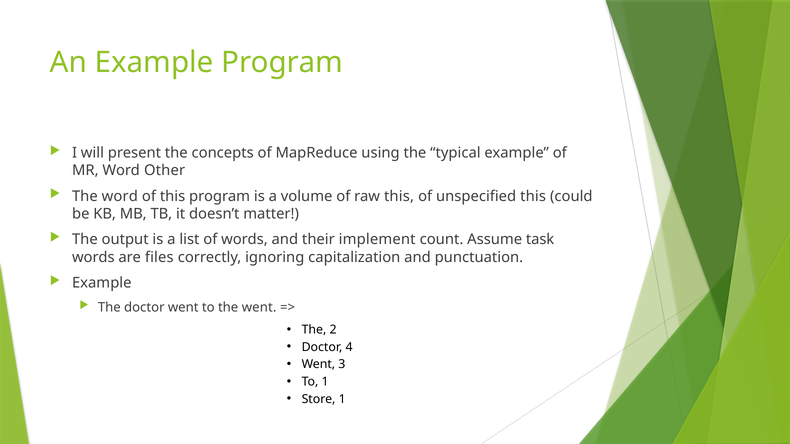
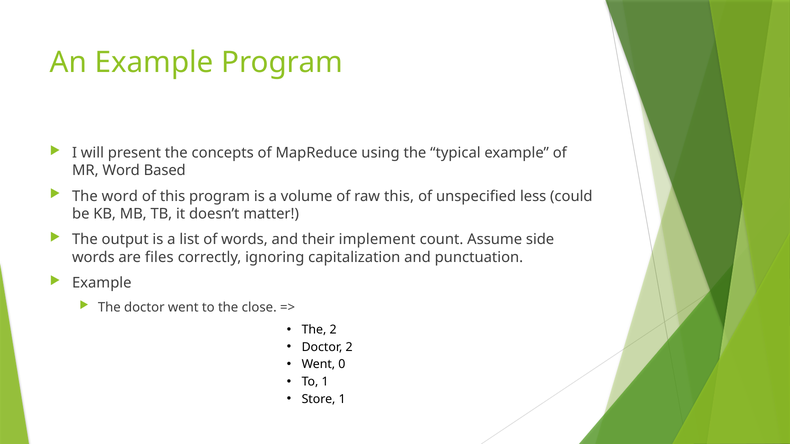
Other: Other -> Based (165, 171)
unspecified this: this -> less (533, 196)
task: task -> side (540, 240)
the went: went -> close (259, 307)
Doctor 4: 4 -> 2 (349, 347)
3: 3 -> 0 (342, 365)
